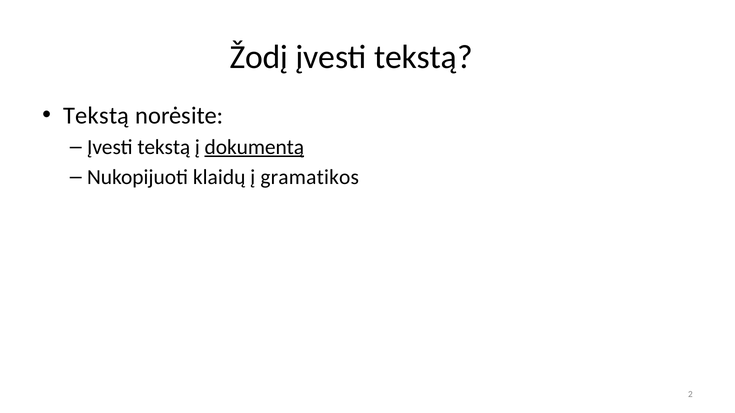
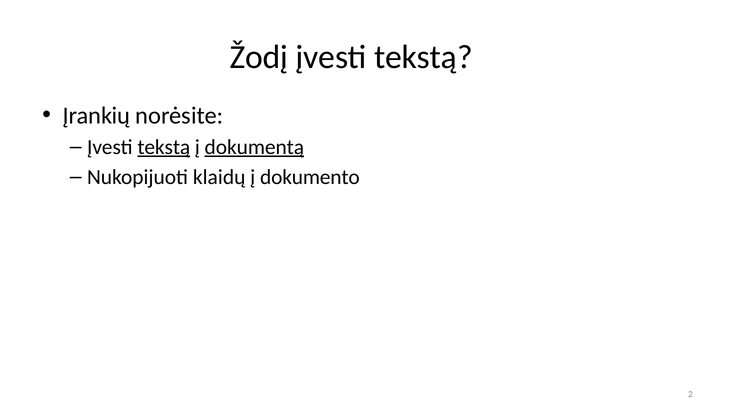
Tekstą: Tekstą -> Įrankių (96, 116)
tekstą underline: none -> present (164, 147)
gramatikos: gramatikos -> dokumento (310, 177)
